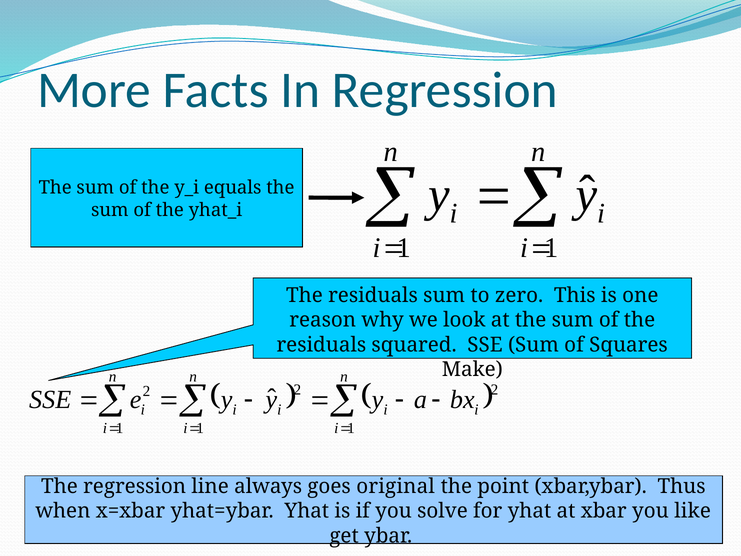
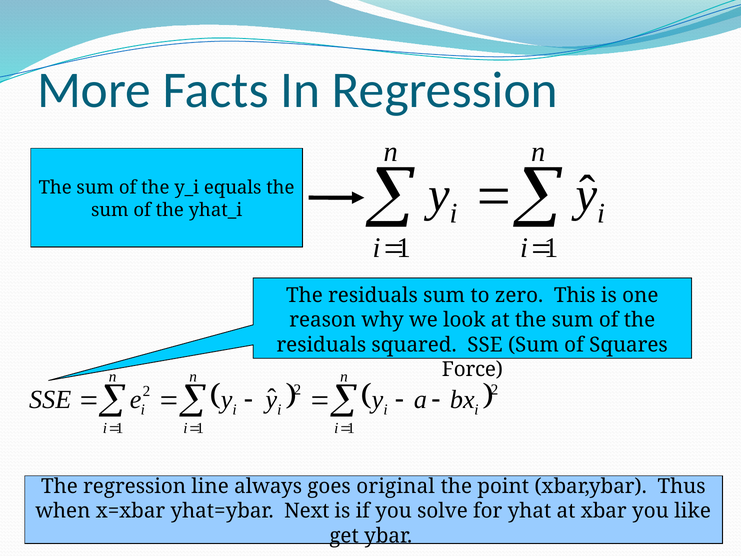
Make: Make -> Force (472, 369)
yhat=ybar Yhat: Yhat -> Next (307, 511)
